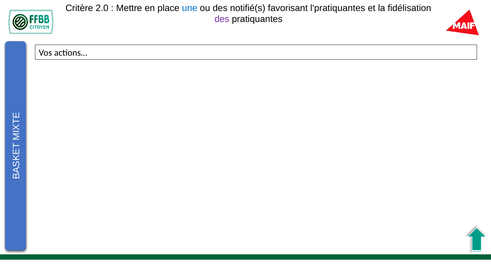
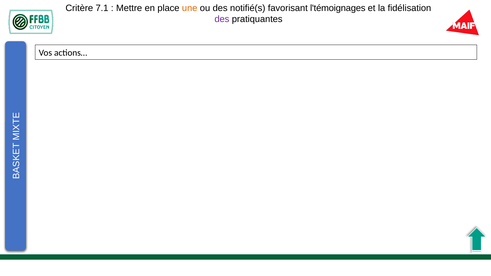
2.0: 2.0 -> 7.1 (102, 8)
une colour: blue -> orange (190, 8)
l'pratiquantes: l'pratiquantes -> l'témoignages (338, 8)
